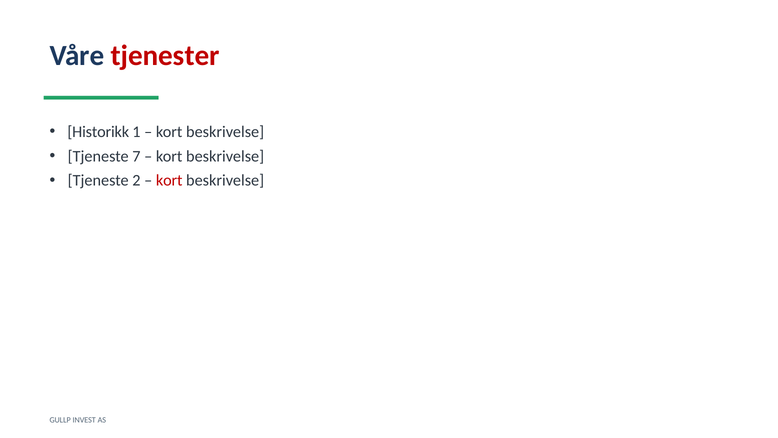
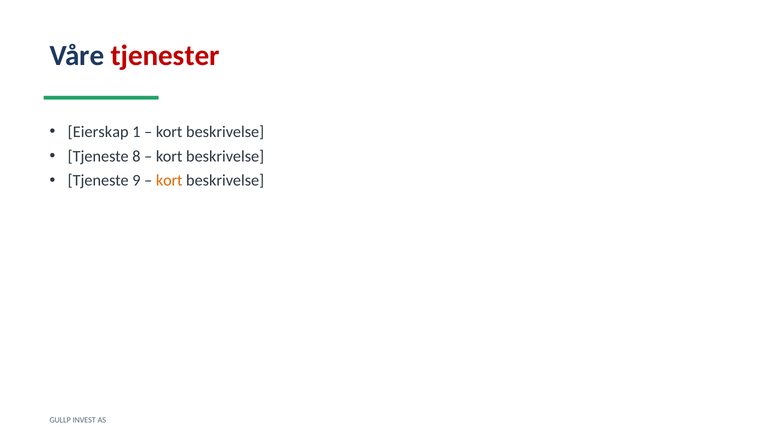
Historikk: Historikk -> Eierskap (98, 132)
7: 7 -> 8 (136, 156)
2: 2 -> 9 (136, 180)
kort colour: red -> orange (169, 180)
